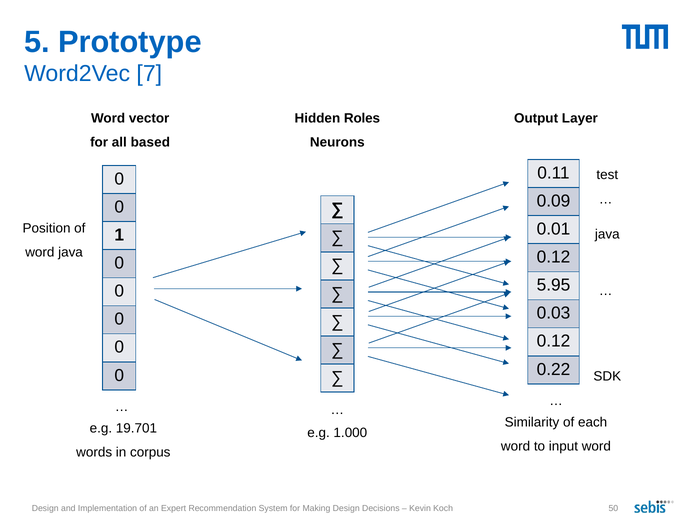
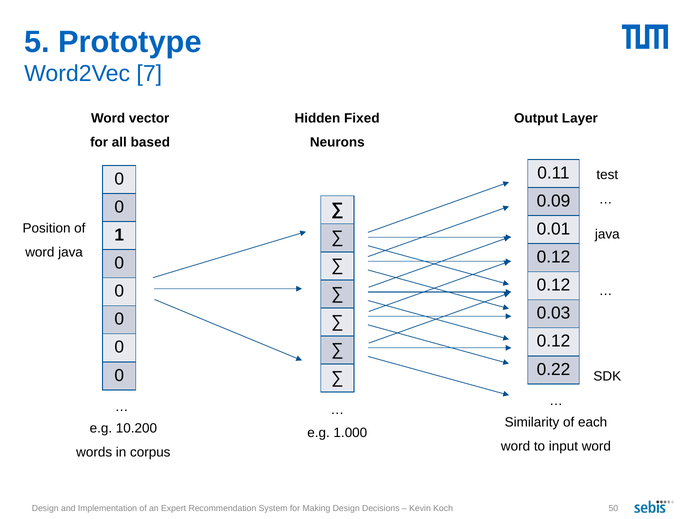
Roles: Roles -> Fixed (362, 118)
5.95: 5.95 -> 0.12 (554, 285)
19.701: 19.701 -> 10.200 (136, 428)
